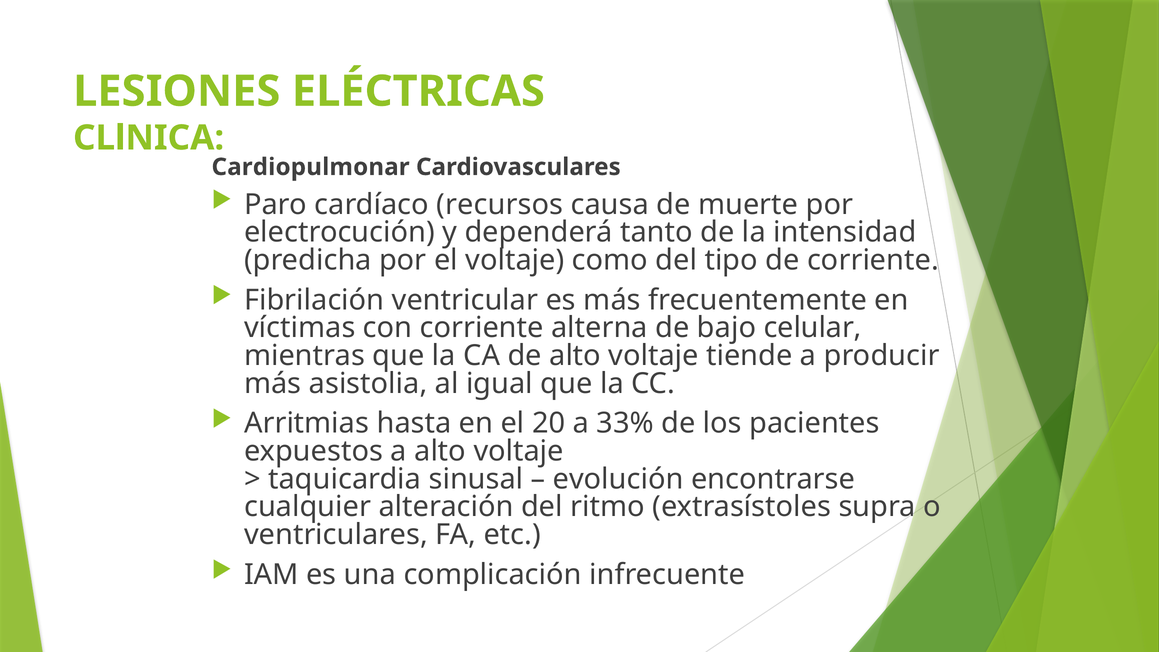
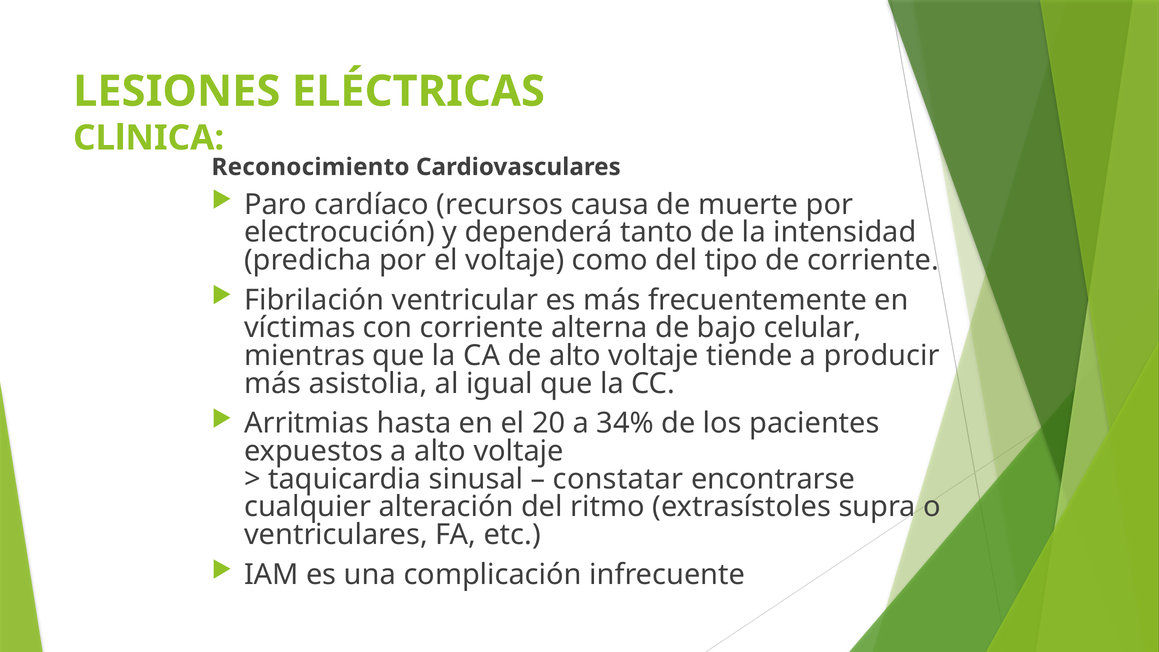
Cardiopulmonar: Cardiopulmonar -> Reconocimiento (311, 167)
33%: 33% -> 34% (625, 423)
evolución: evolución -> constatar (618, 479)
